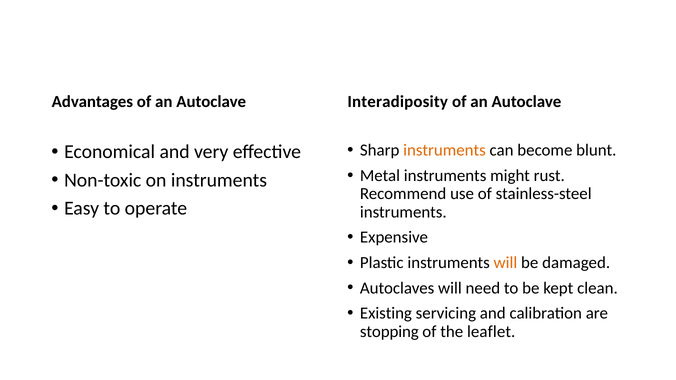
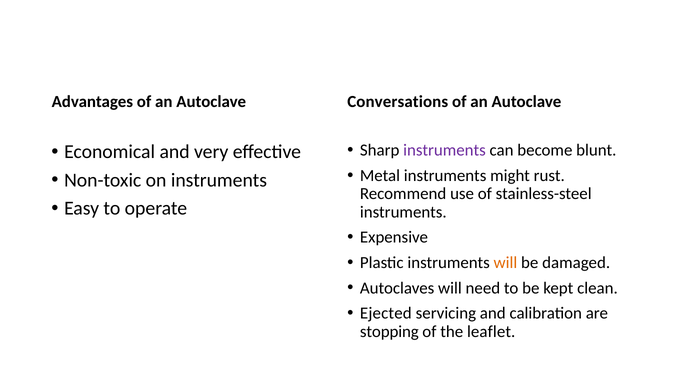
Interadiposity: Interadiposity -> Conversations (398, 102)
instruments colour: orange -> purple (444, 150)
Existing: Existing -> Ejected (386, 313)
